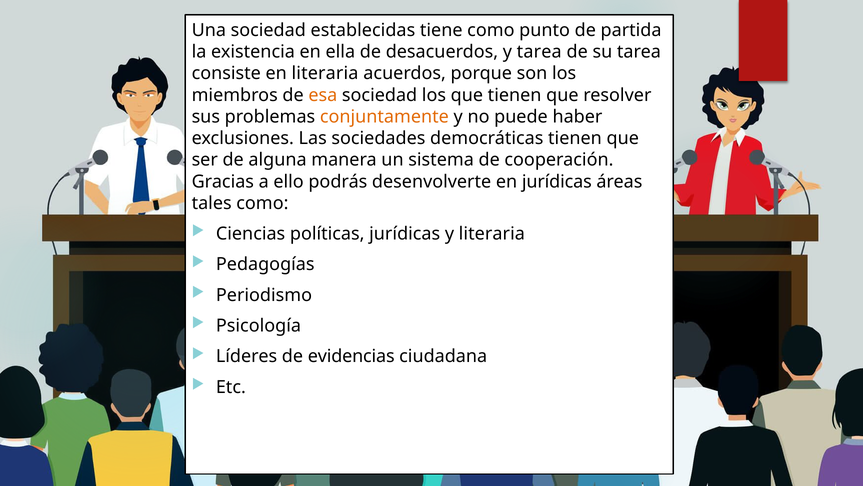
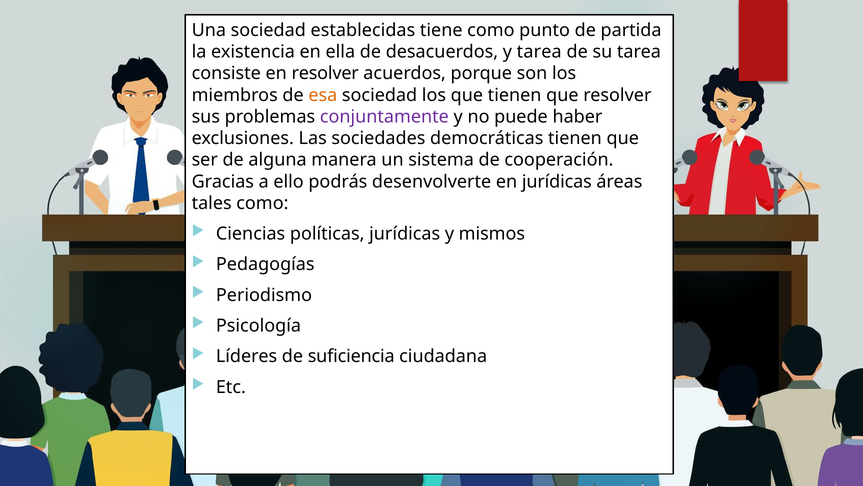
en literaria: literaria -> resolver (325, 73)
conjuntamente colour: orange -> purple (384, 117)
y literaria: literaria -> mismos (492, 234)
evidencias: evidencias -> suficiencia (351, 356)
